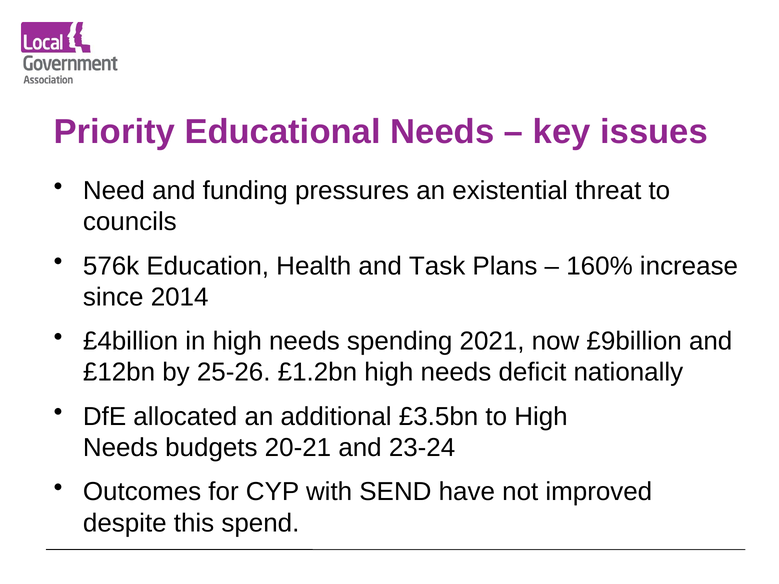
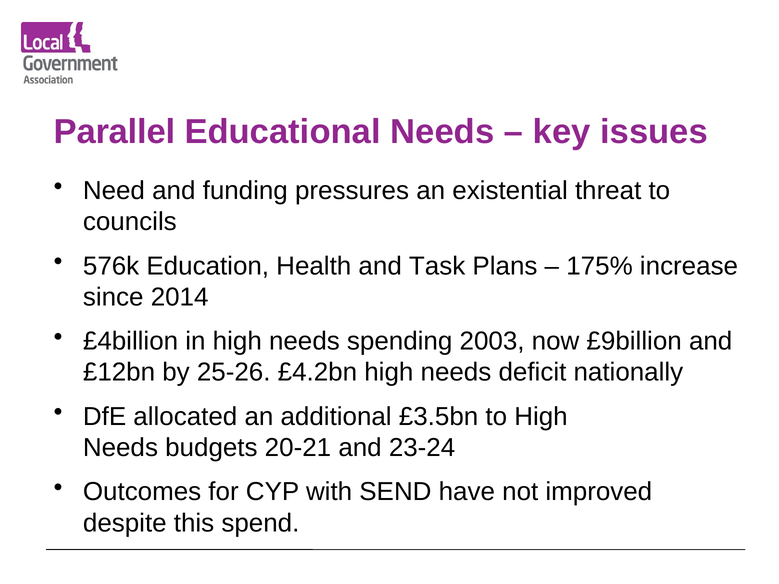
Priority: Priority -> Parallel (114, 132)
160%: 160% -> 175% (599, 266)
2021: 2021 -> 2003 (492, 341)
£1.2bn: £1.2bn -> £4.2bn (317, 373)
